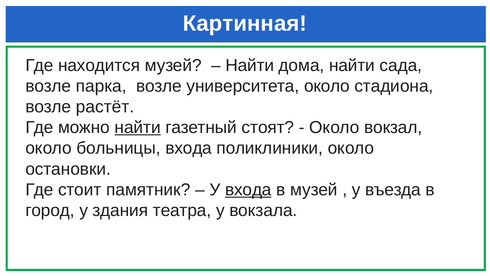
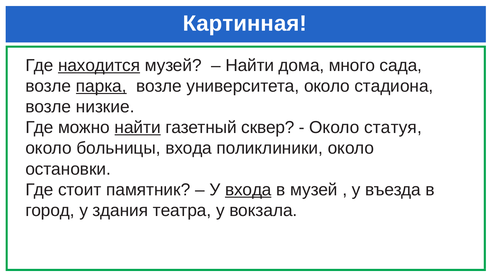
находится underline: none -> present (99, 65)
дома найти: найти -> много (352, 65)
парка underline: none -> present (101, 86)
растёт: растёт -> низкие (105, 107)
стоят: стоят -> сквер (268, 127)
вокзал: вокзал -> статуя (393, 127)
